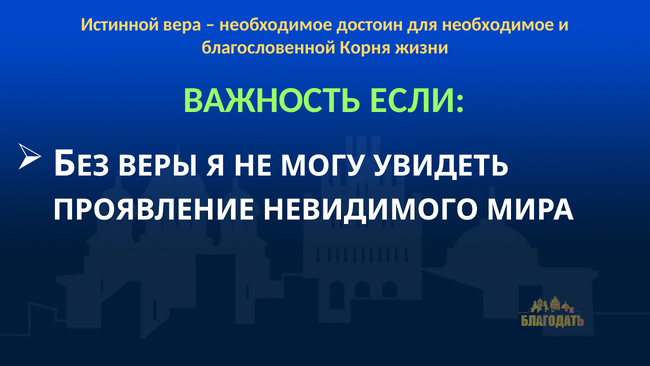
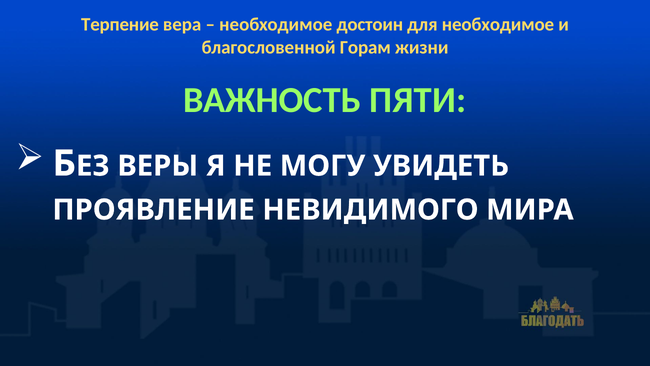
Истинной: Истинной -> Терпение (120, 25)
Корня: Корня -> Горам (365, 47)
ЕСЛИ: ЕСЛИ -> ПЯТИ (418, 100)
